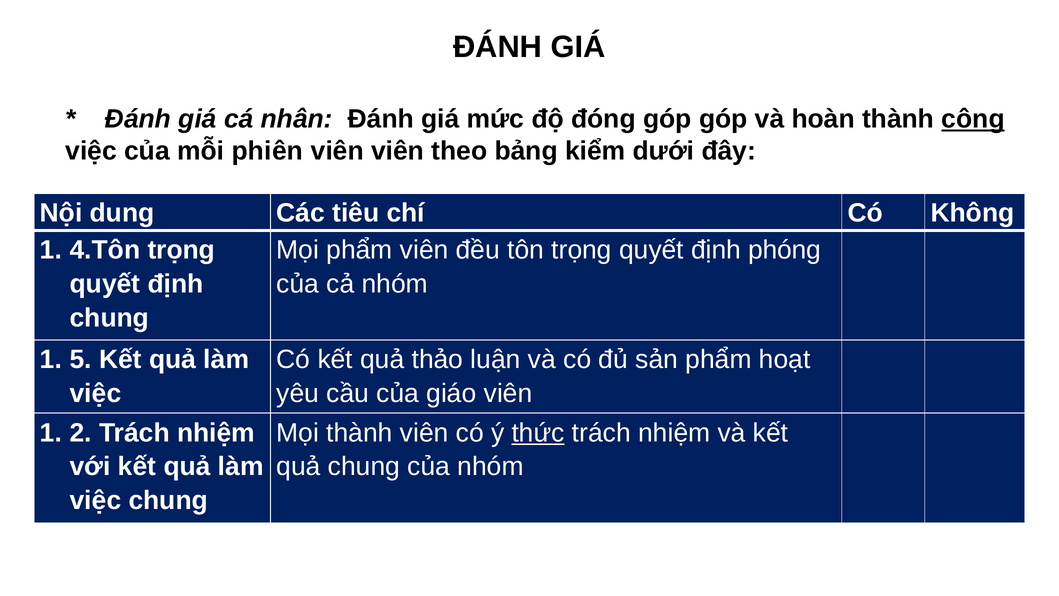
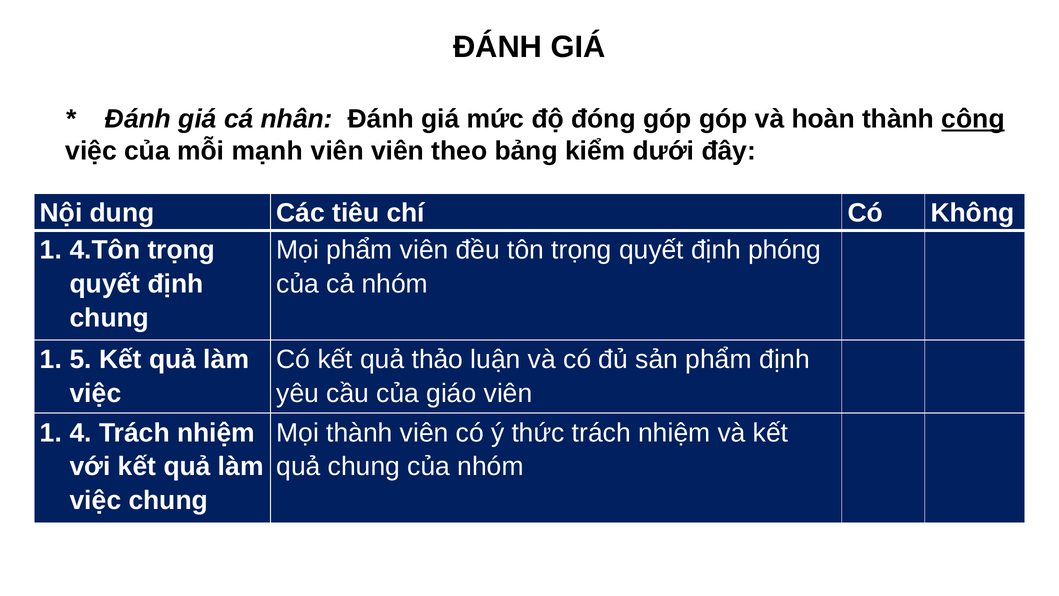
phiên: phiên -> mạnh (267, 151)
phẩm hoạt: hoạt -> định (785, 359)
2: 2 -> 4 (81, 433)
thức underline: present -> none (538, 433)
